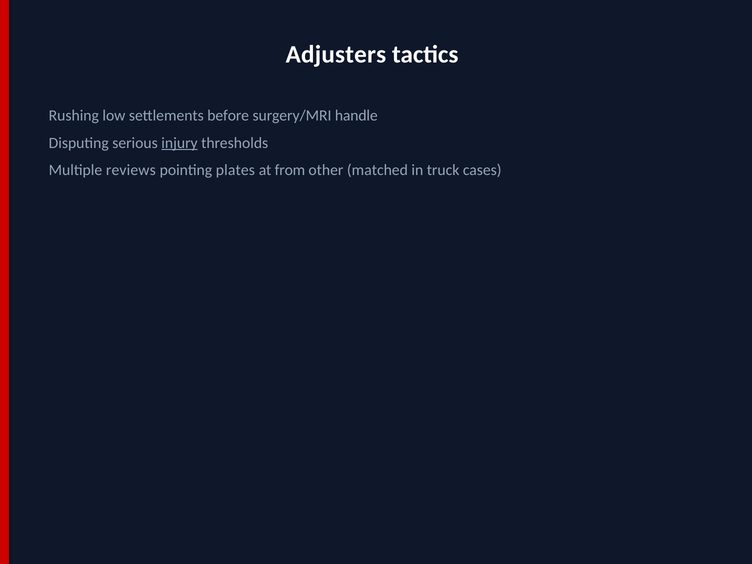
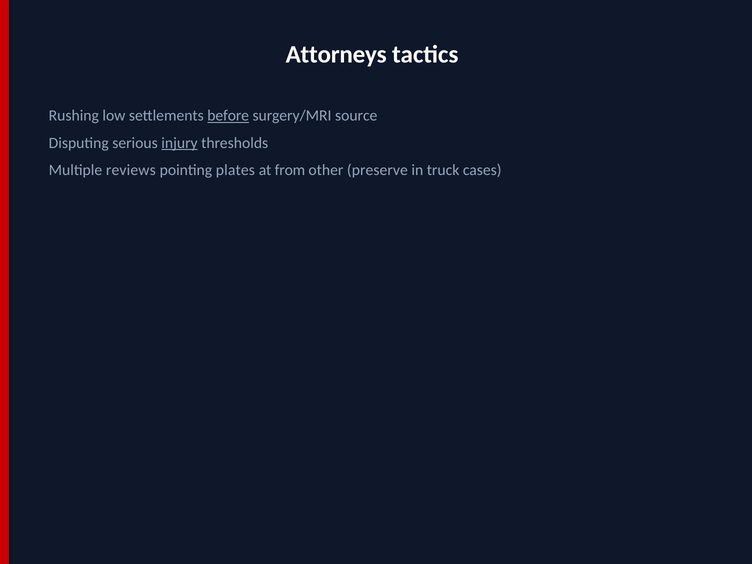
Adjusters: Adjusters -> Attorneys (336, 54)
before underline: none -> present (228, 116)
handle: handle -> source (356, 116)
matched: matched -> preserve (377, 170)
